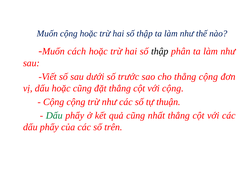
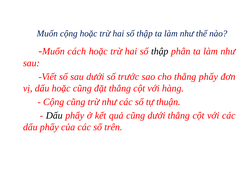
thẳng cộng: cộng -> phẩy (208, 77)
với cộng: cộng -> hàng (173, 88)
Cộng cộng: cộng -> cũng (76, 102)
Dấu colour: green -> black (54, 115)
cũng nhất: nhất -> dưới (156, 115)
